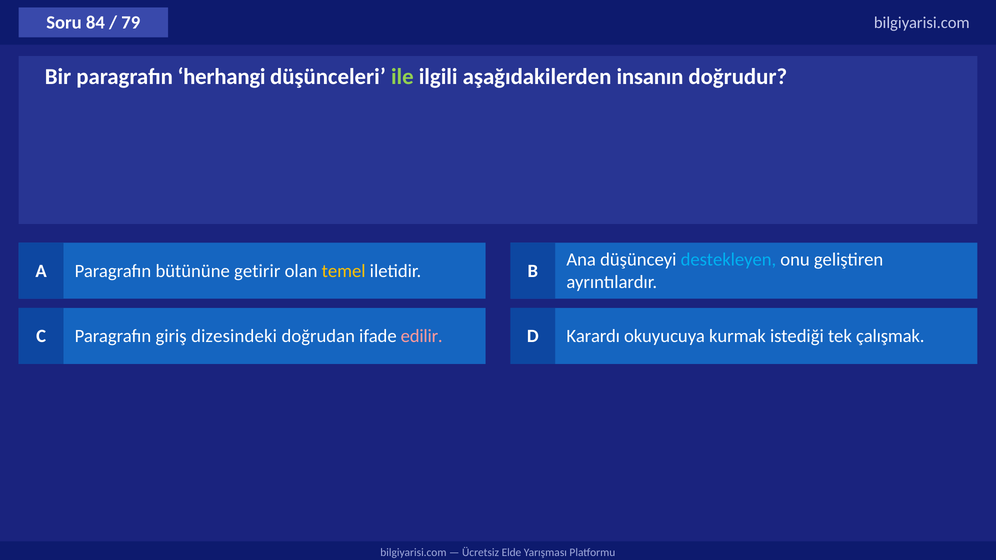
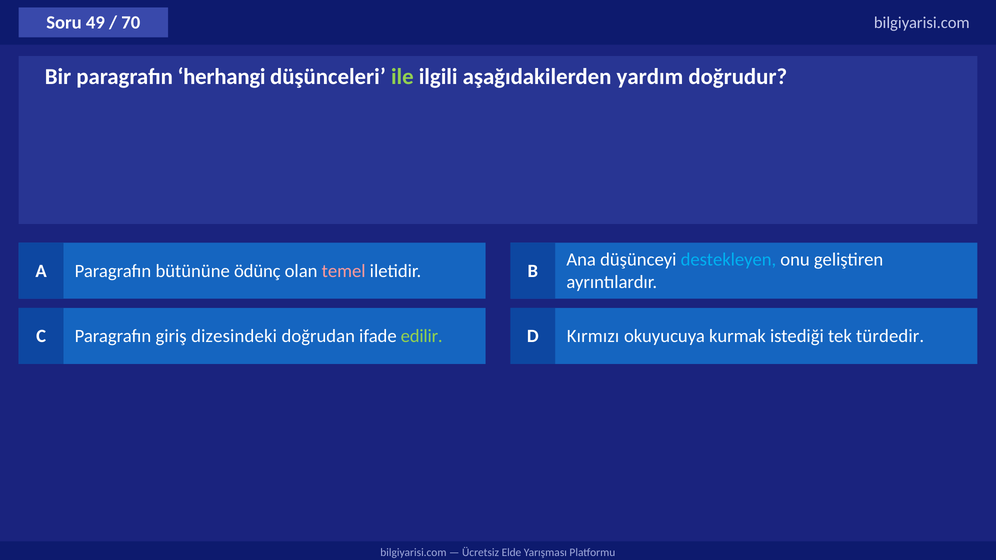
84: 84 -> 49 (95, 23)
79: 79 -> 70 (131, 23)
insanın: insanın -> yardım (650, 77)
getirir: getirir -> ödünç (257, 271)
temel colour: yellow -> pink (344, 271)
edilir colour: pink -> light green (422, 336)
Karardı: Karardı -> Kırmızı (593, 336)
çalışmak: çalışmak -> türdedir (890, 336)
